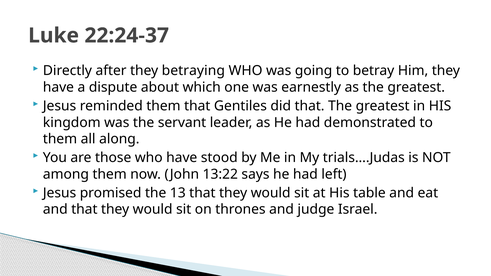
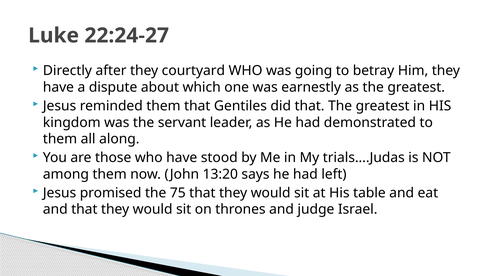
22:24-37: 22:24-37 -> 22:24-27 (127, 36)
betraying: betraying -> courtyard (193, 71)
13:22: 13:22 -> 13:20 (220, 174)
13: 13 -> 75 (178, 193)
